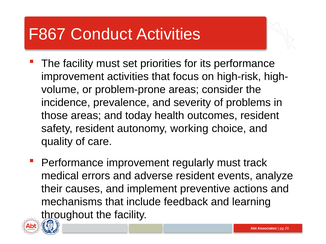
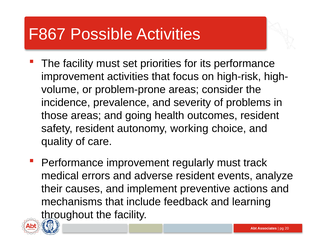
Conduct: Conduct -> Possible (101, 34)
today: today -> going (138, 116)
